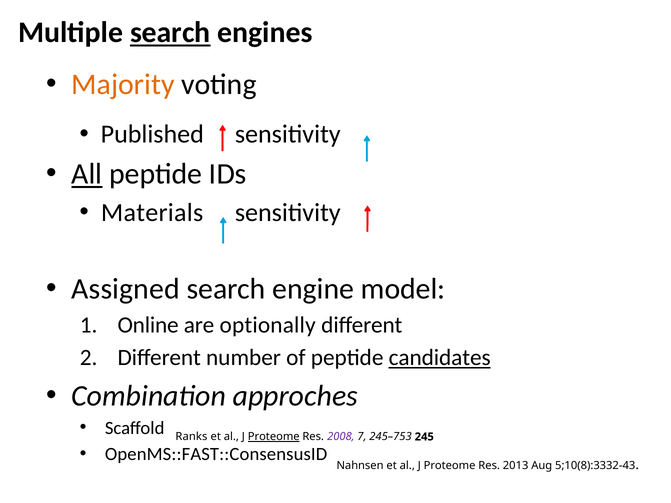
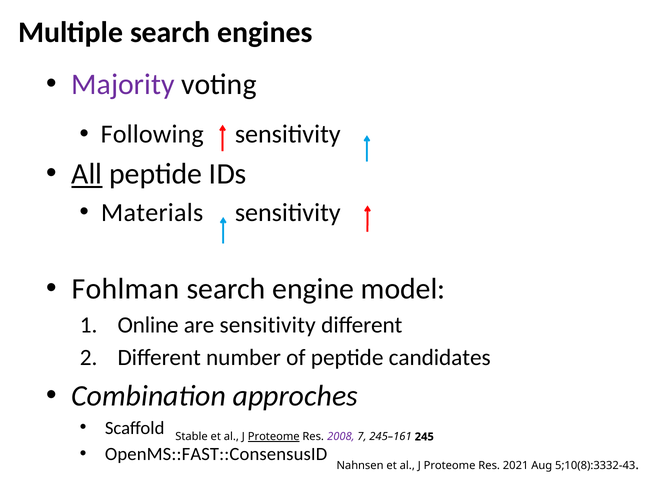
search underline: present -> none (170, 33)
Majority colour: orange -> purple (123, 85)
Published: Published -> Following (152, 134)
Assigned: Assigned -> Fohlman (125, 289)
are optionally: optionally -> sensitivity (268, 325)
candidates underline: present -> none (440, 358)
Ranks: Ranks -> Stable (191, 437)
245–753: 245–753 -> 245–161 (391, 437)
2013: 2013 -> 2021 (516, 466)
